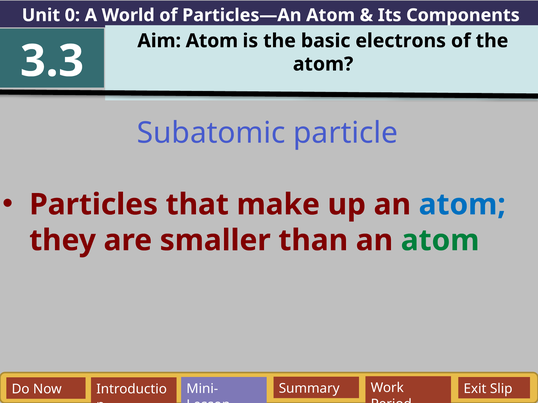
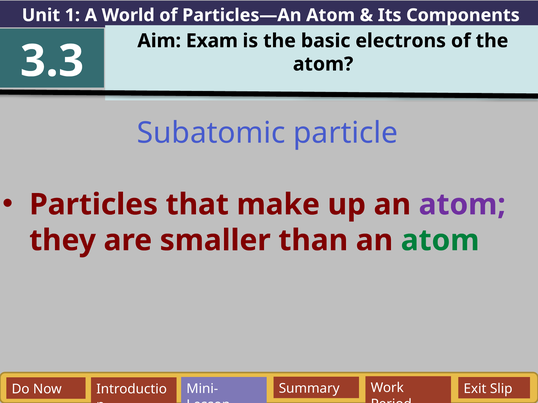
0: 0 -> 1 (72, 15)
Aim Atom: Atom -> Exam (212, 41)
atom colour: blue -> purple (462, 205)
